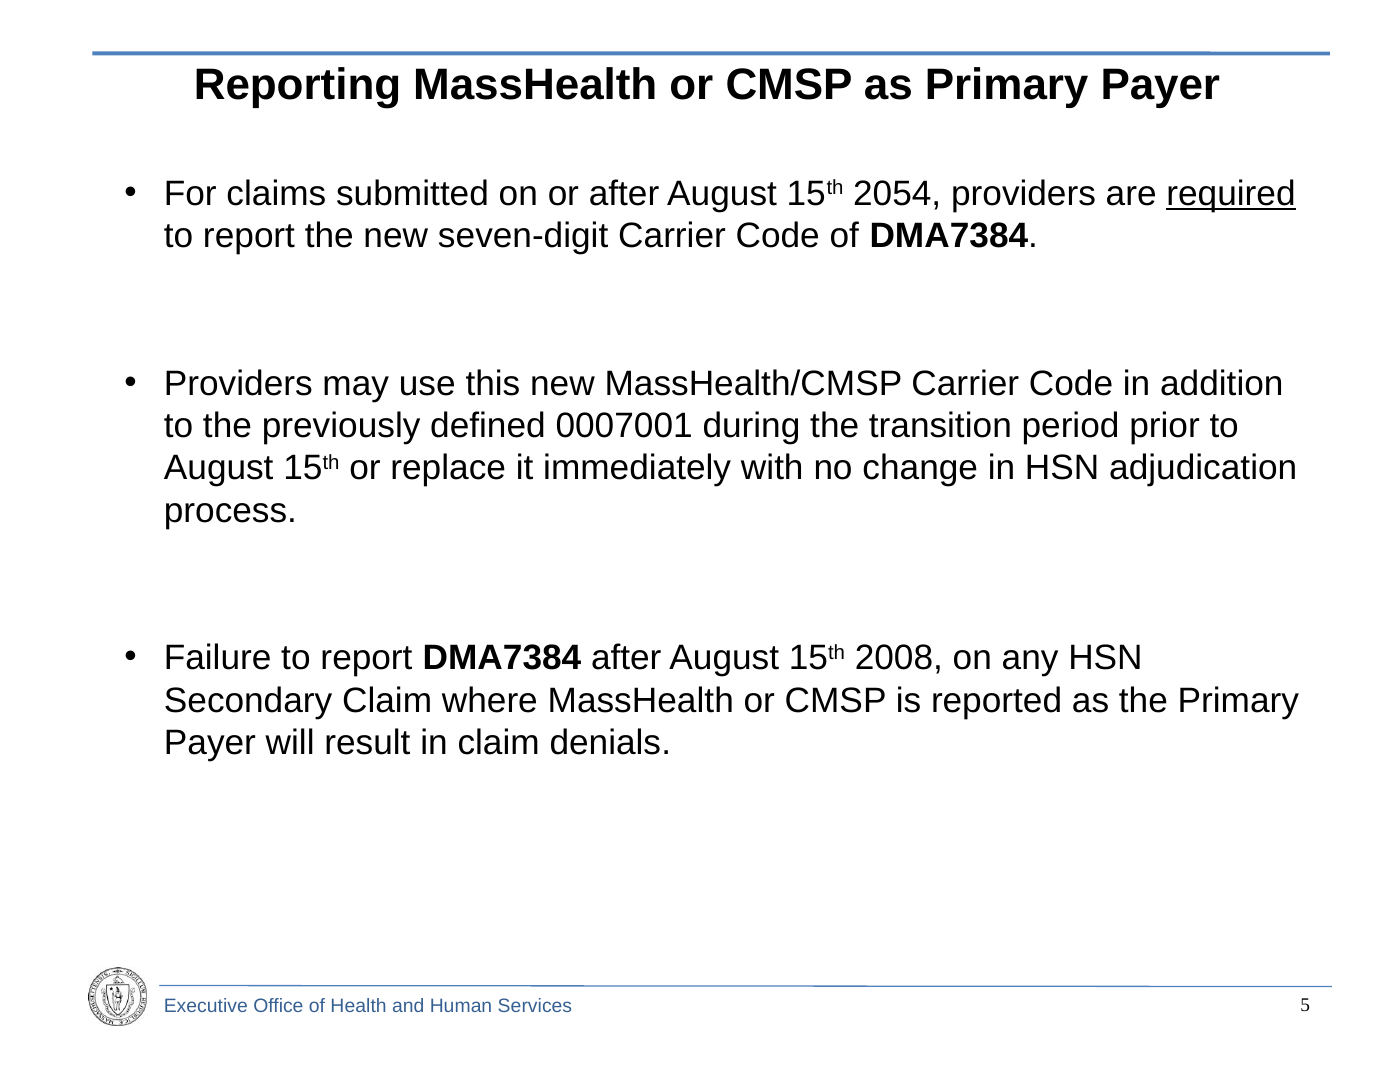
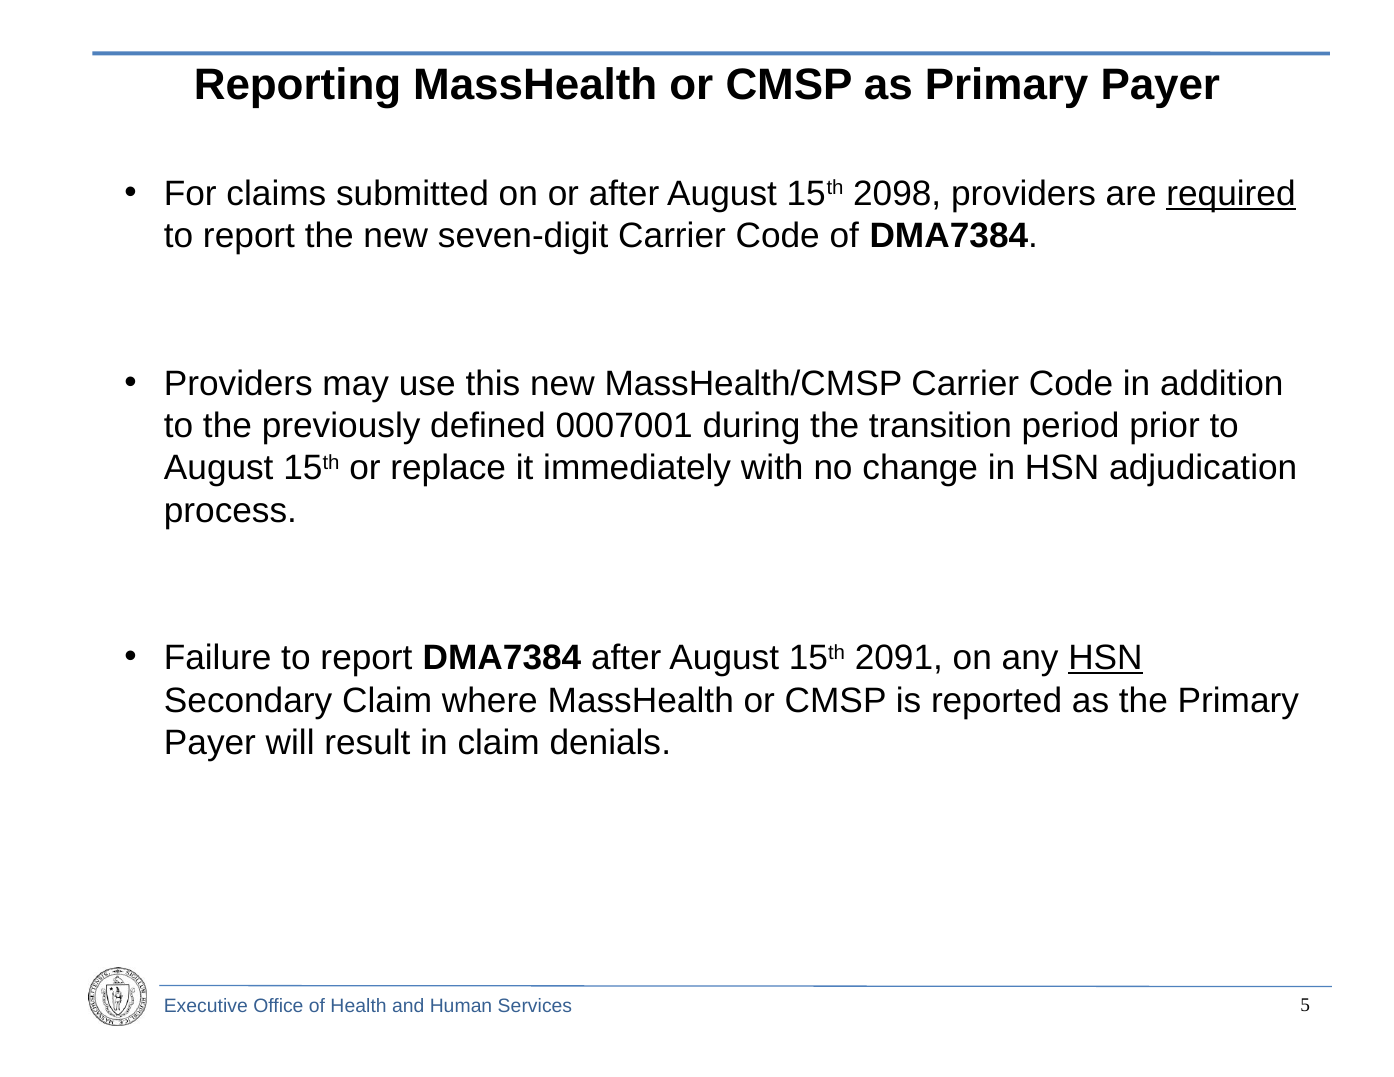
2054: 2054 -> 2098 (897, 194)
2008: 2008 -> 2091 (899, 658)
HSN underline: none -> present (1105, 658)
